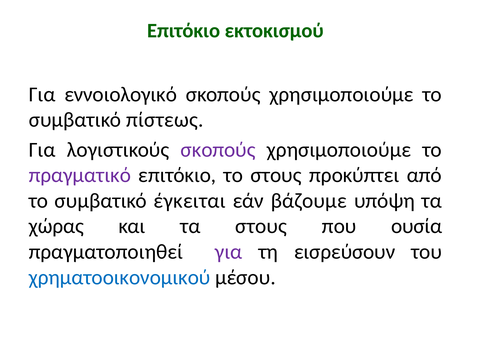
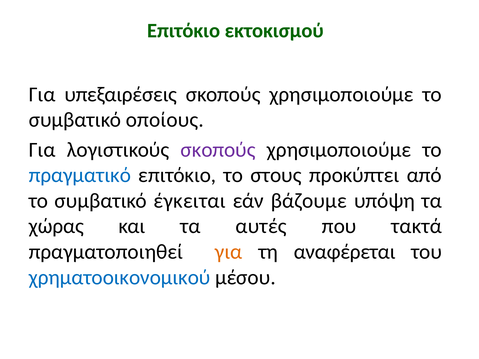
εννοιολογικό: εννοιολογικό -> υπεξαιρέσεις (121, 94)
πίστεως: πίστεως -> οποίους (165, 120)
πραγματικό colour: purple -> blue (80, 175)
τα στους: στους -> αυτές (261, 226)
ουσία: ουσία -> τακτά (417, 226)
για colour: purple -> orange (229, 252)
εισρεύσουν: εισρεύσουν -> αναφέρεται (345, 252)
